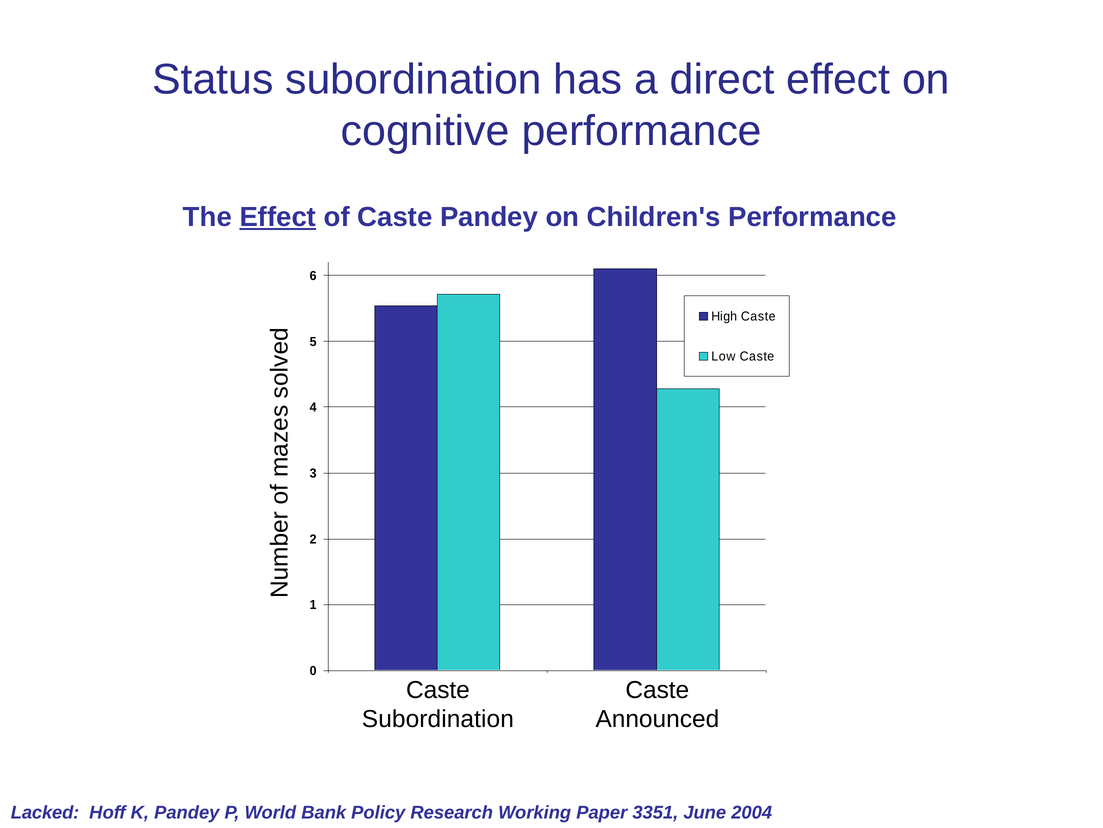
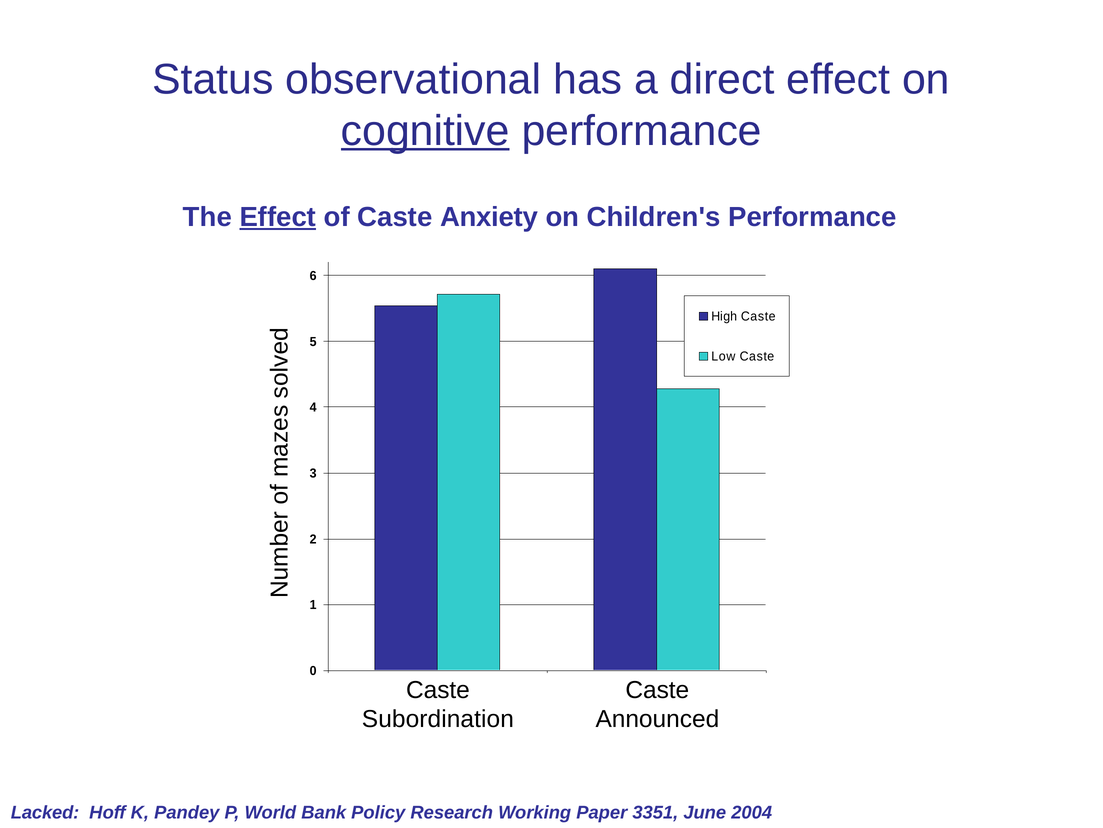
Status subordination: subordination -> observational (413, 79)
cognitive underline: none -> present (425, 131)
Caste Pandey: Pandey -> Anxiety (489, 217)
